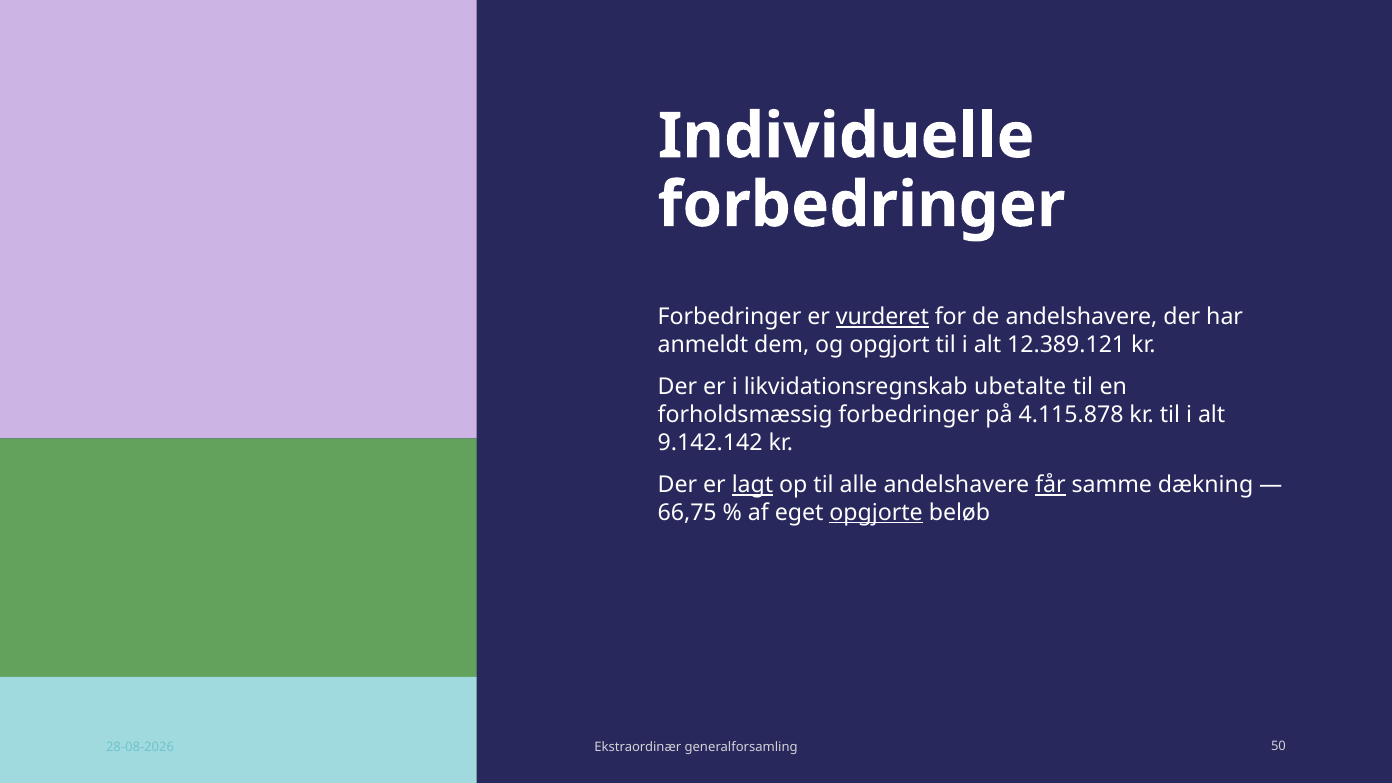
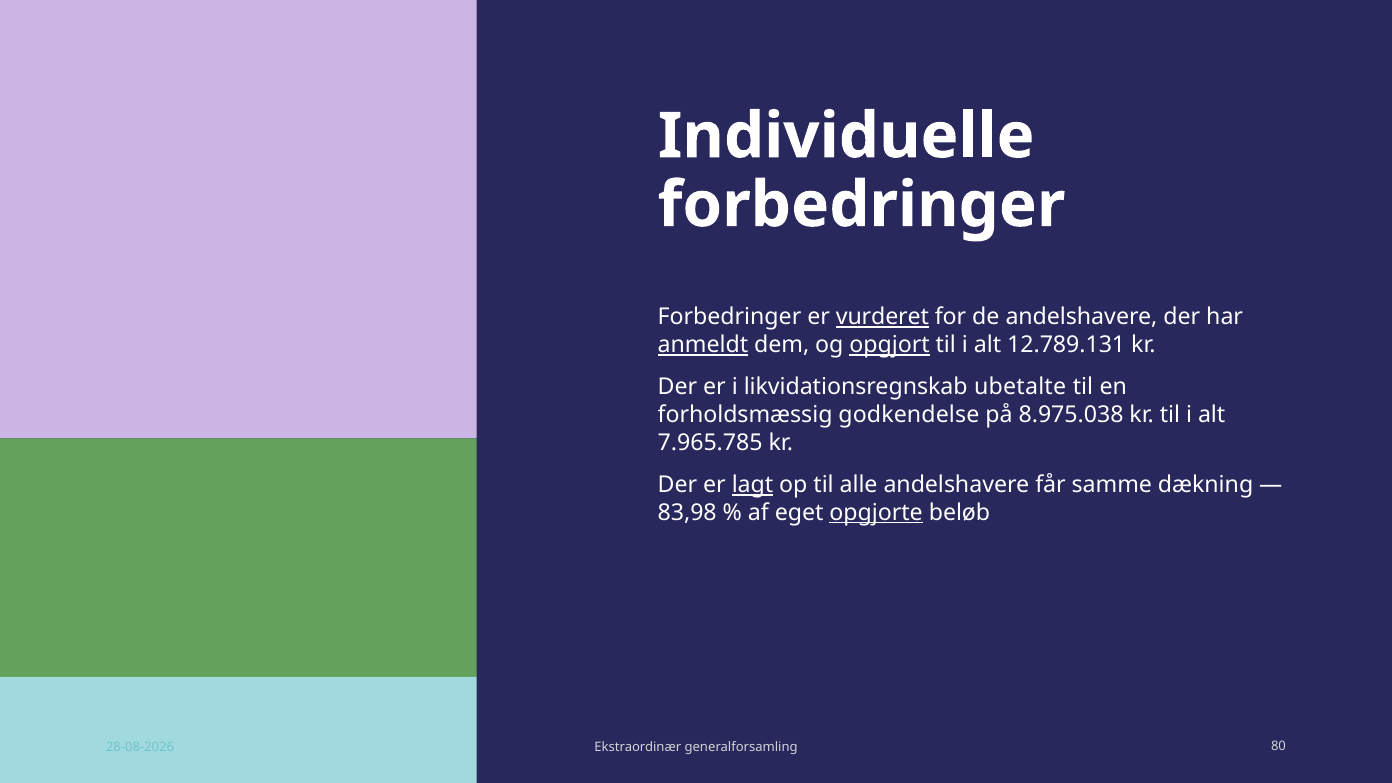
anmeldt underline: none -> present (703, 345)
opgjort underline: none -> present (890, 345)
12.389.121: 12.389.121 -> 12.789.131 (1066, 345)
forholdsmæssig forbedringer: forbedringer -> godkendelse (909, 415)
4.115.878: 4.115.878 -> 8.975.038 (1071, 415)
9.142.142: 9.142.142 -> 7.965.785 (710, 443)
får underline: present -> none (1050, 485)
66,75: 66,75 -> 83,98 (687, 513)
50: 50 -> 80 (1278, 746)
